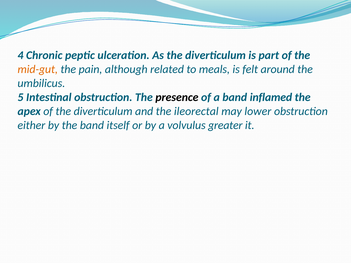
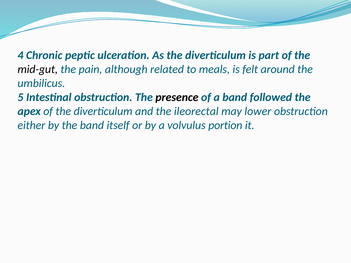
mid-gut colour: orange -> black (38, 69)
inflamed: inflamed -> followed (271, 97)
greater: greater -> portion (225, 125)
